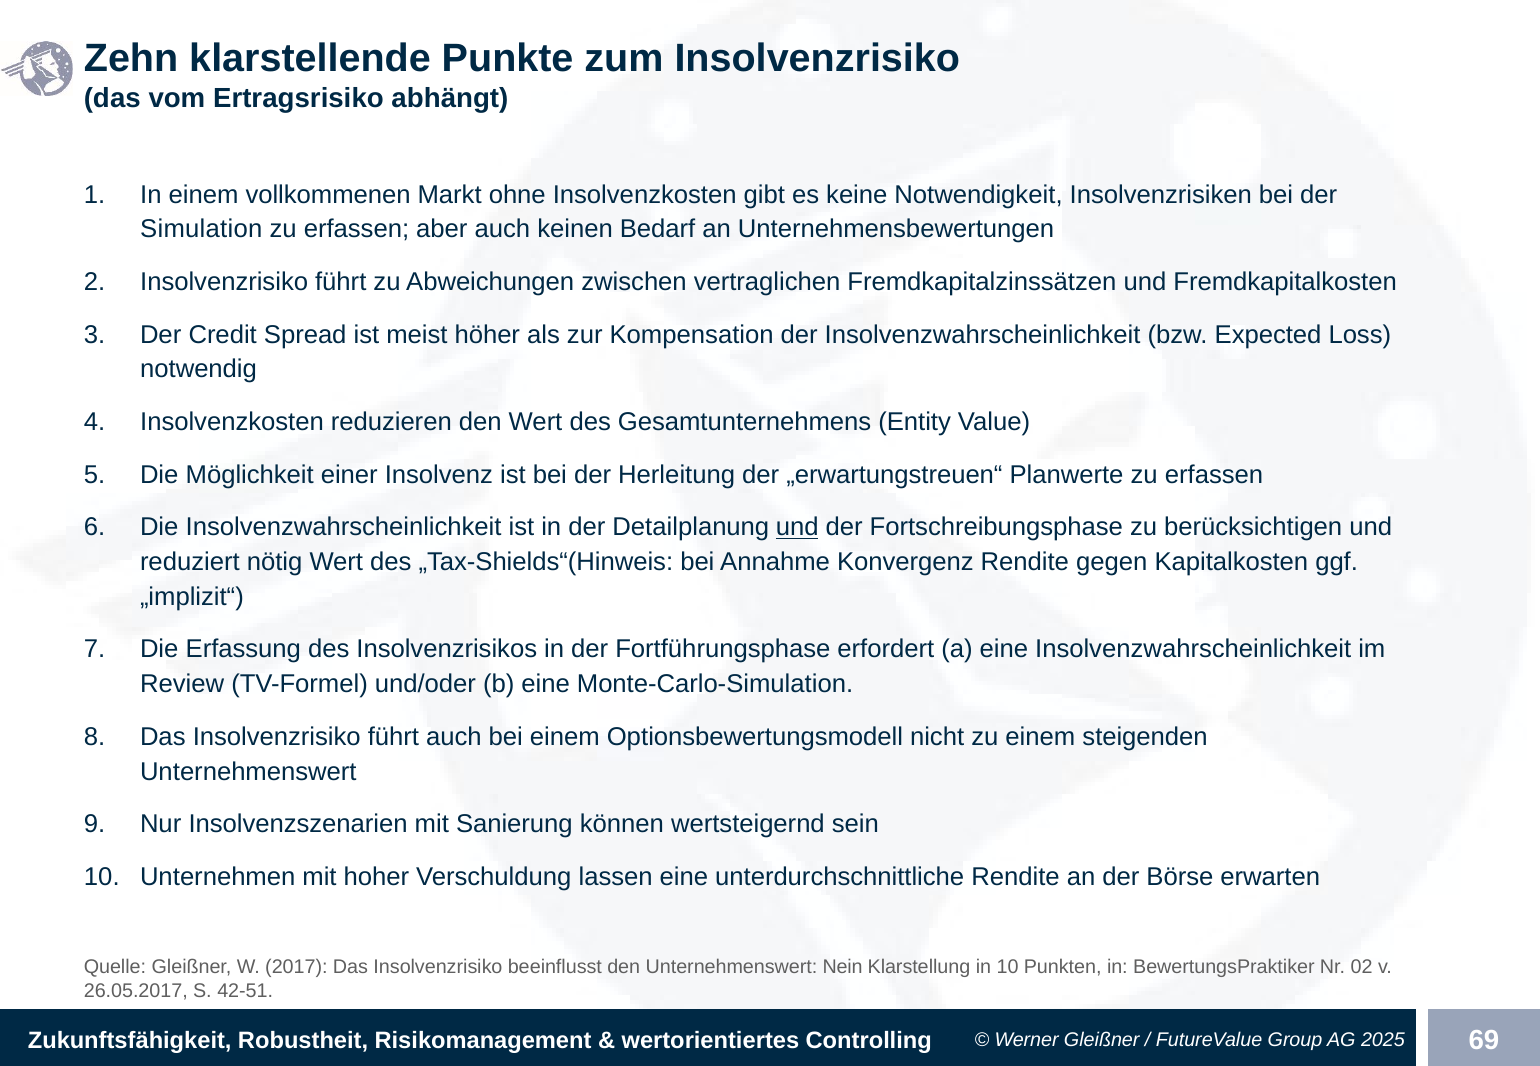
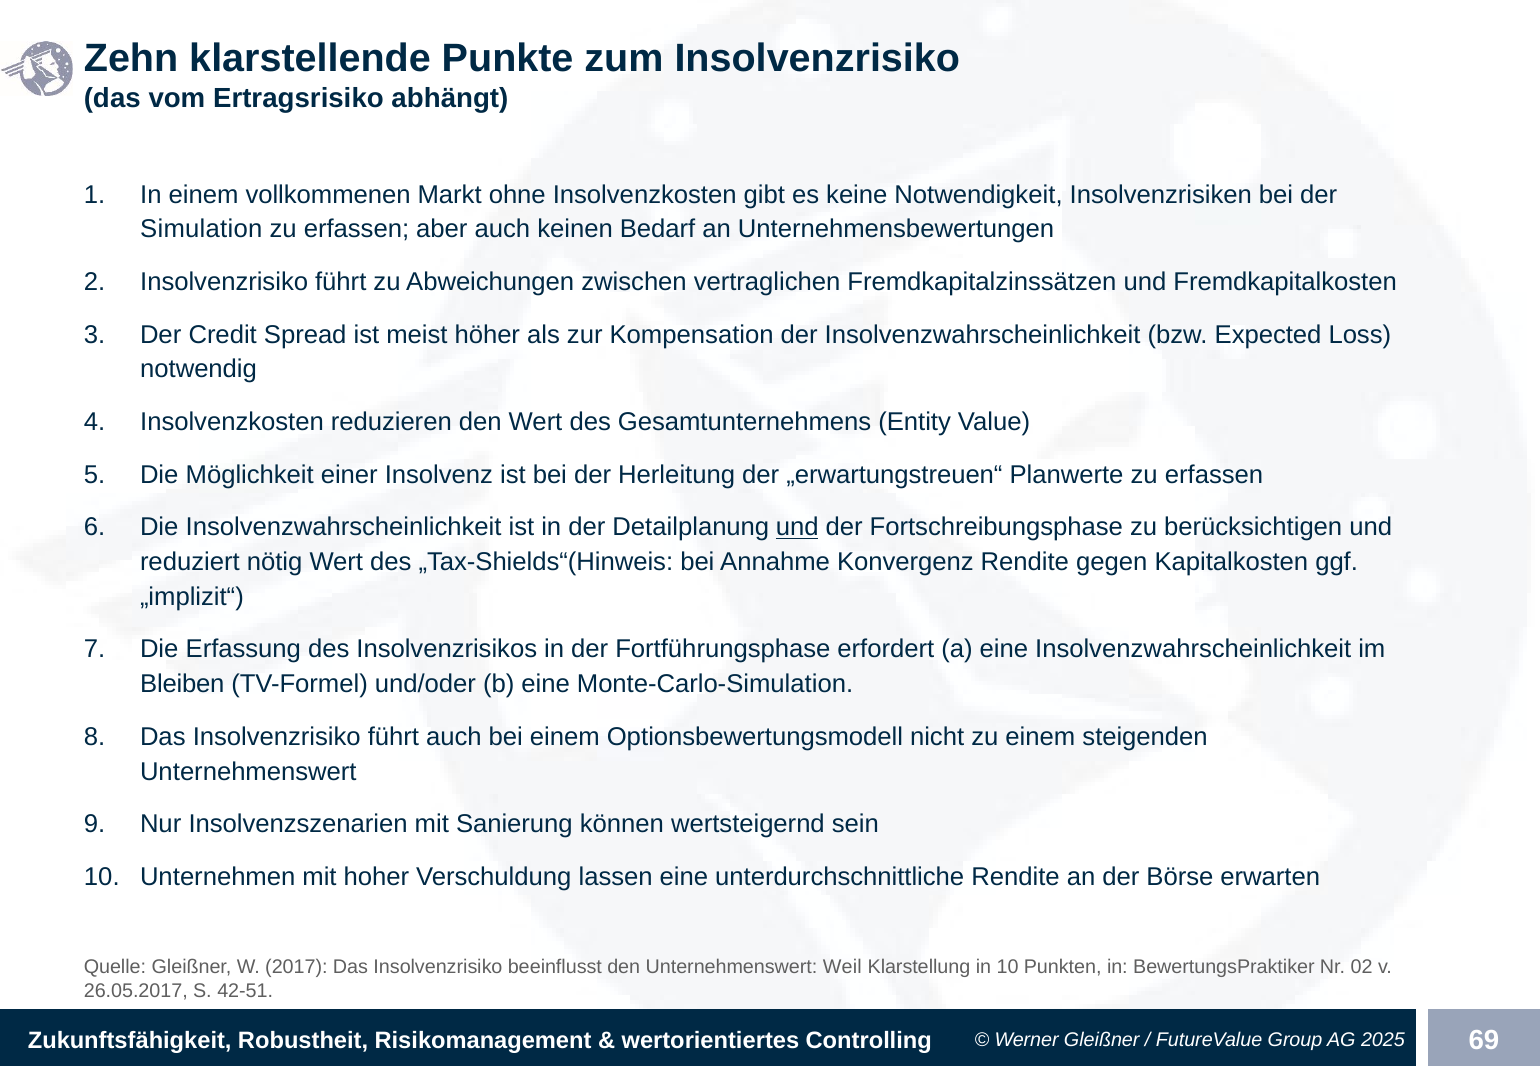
Review: Review -> Bleiben (182, 684)
Nein: Nein -> Weil (842, 968)
